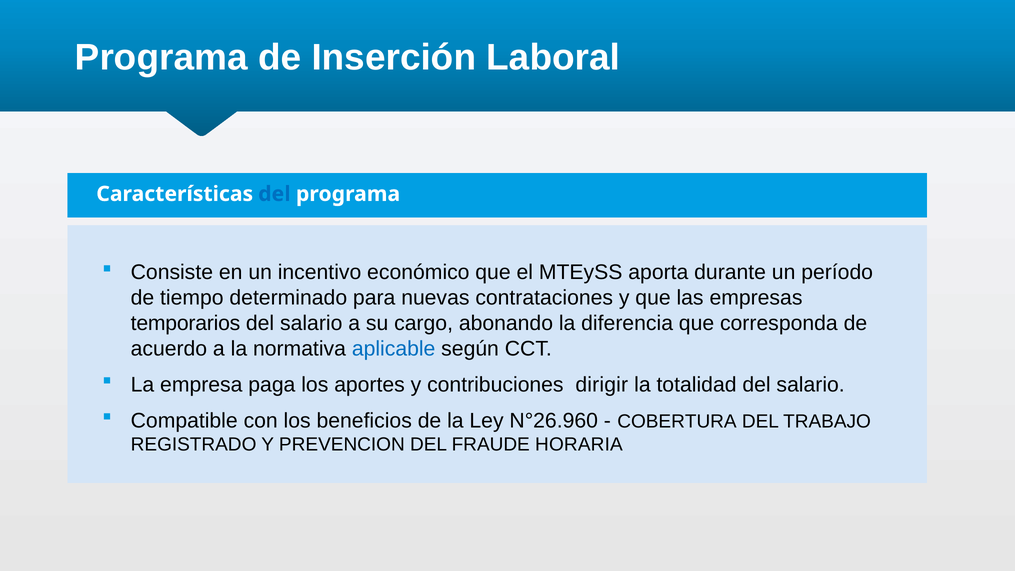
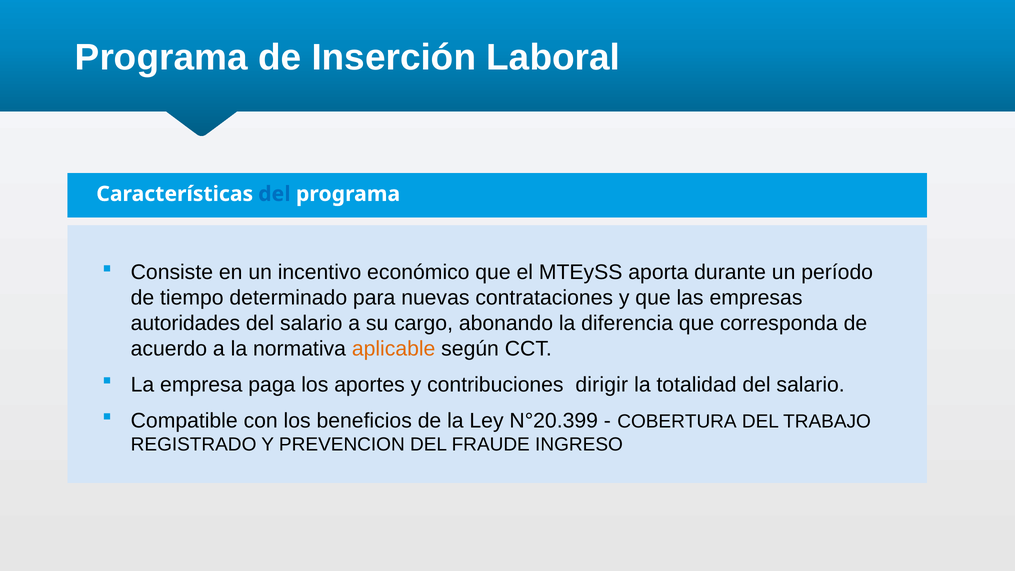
temporarios: temporarios -> autoridades (185, 323)
aplicable colour: blue -> orange (394, 349)
N°26.960: N°26.960 -> N°20.399 (554, 421)
HORARIA: HORARIA -> INGRESO (579, 444)
